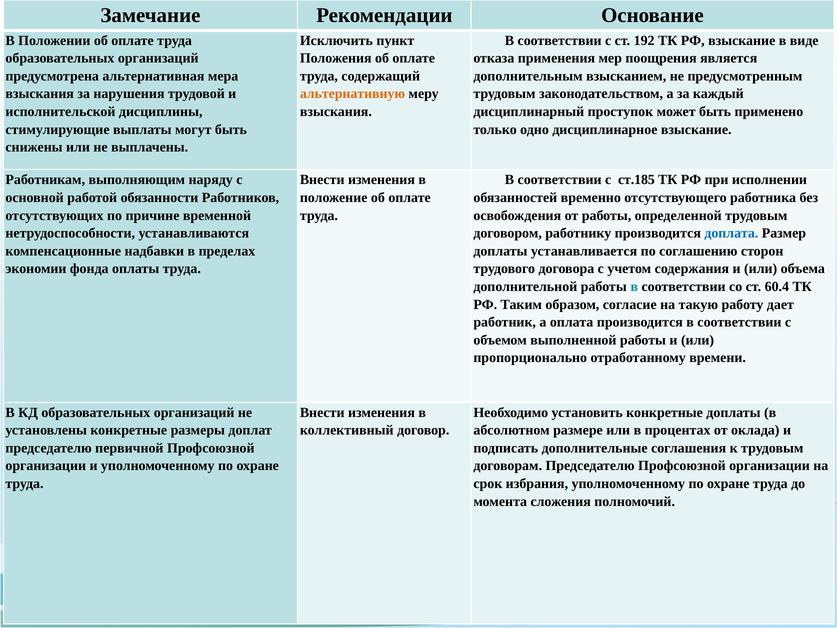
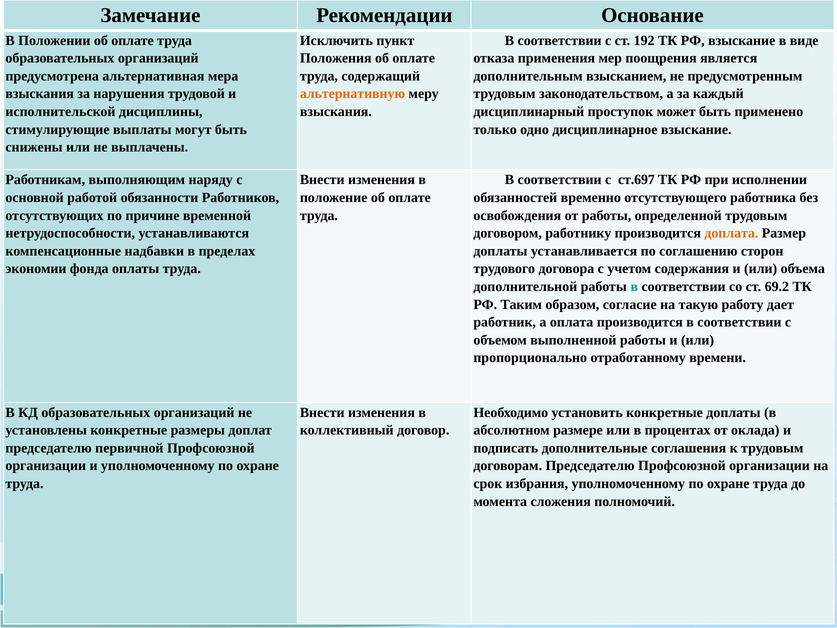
ст.185: ст.185 -> ст.697 (636, 180)
доплата colour: blue -> orange (731, 233)
60.4: 60.4 -> 69.2 (777, 287)
